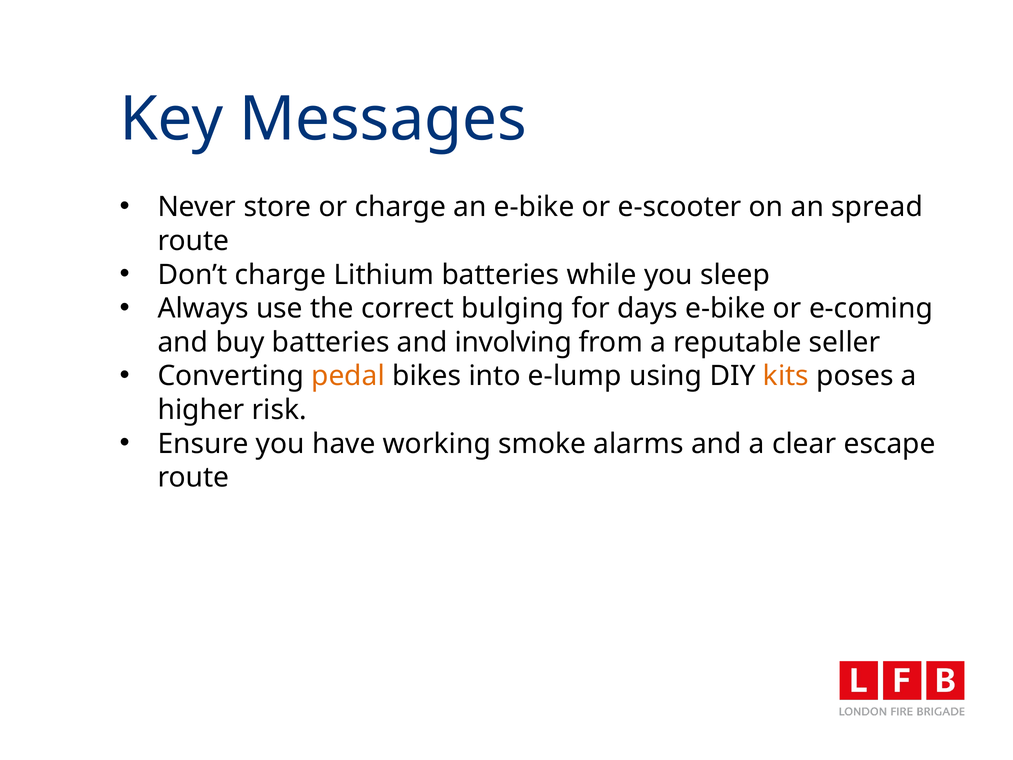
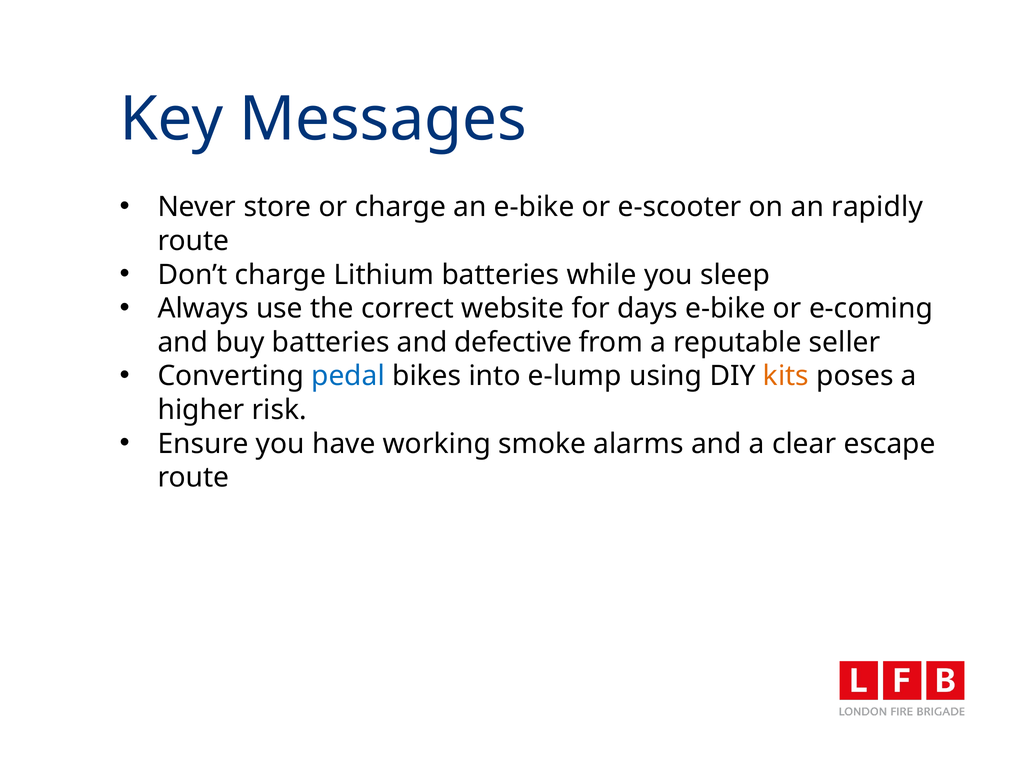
spread: spread -> rapidly (877, 207)
bulging: bulging -> website (513, 308)
involving: involving -> defective (513, 342)
pedal colour: orange -> blue (348, 376)
